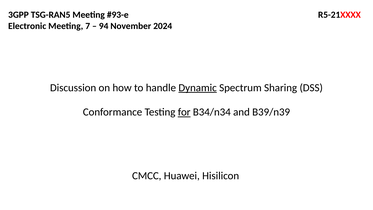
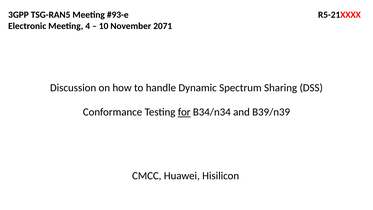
7: 7 -> 4 (88, 26)
94: 94 -> 10 (104, 26)
2024: 2024 -> 2071 (163, 26)
Dynamic underline: present -> none (198, 88)
